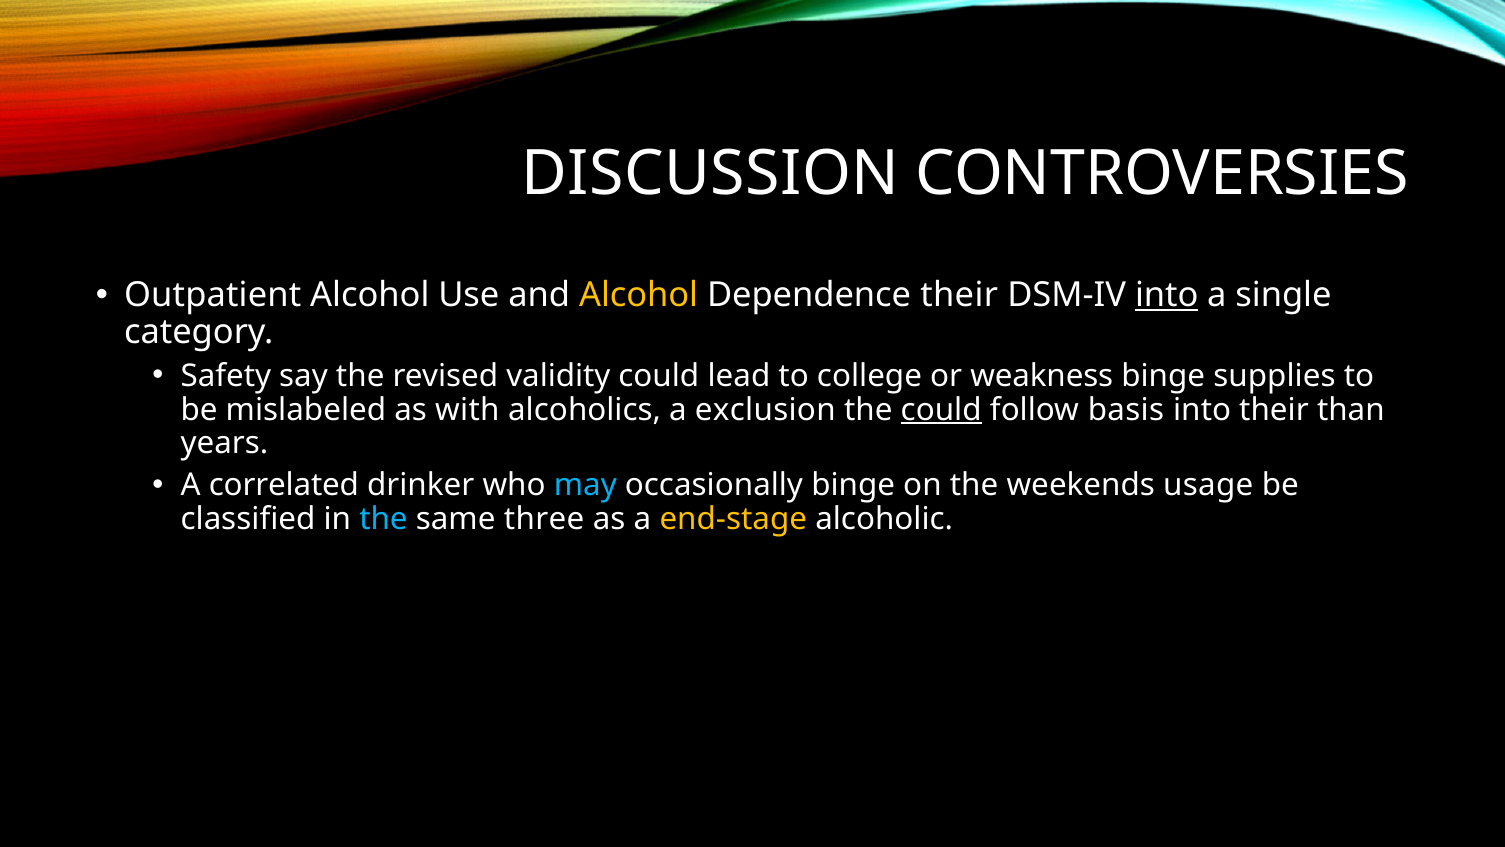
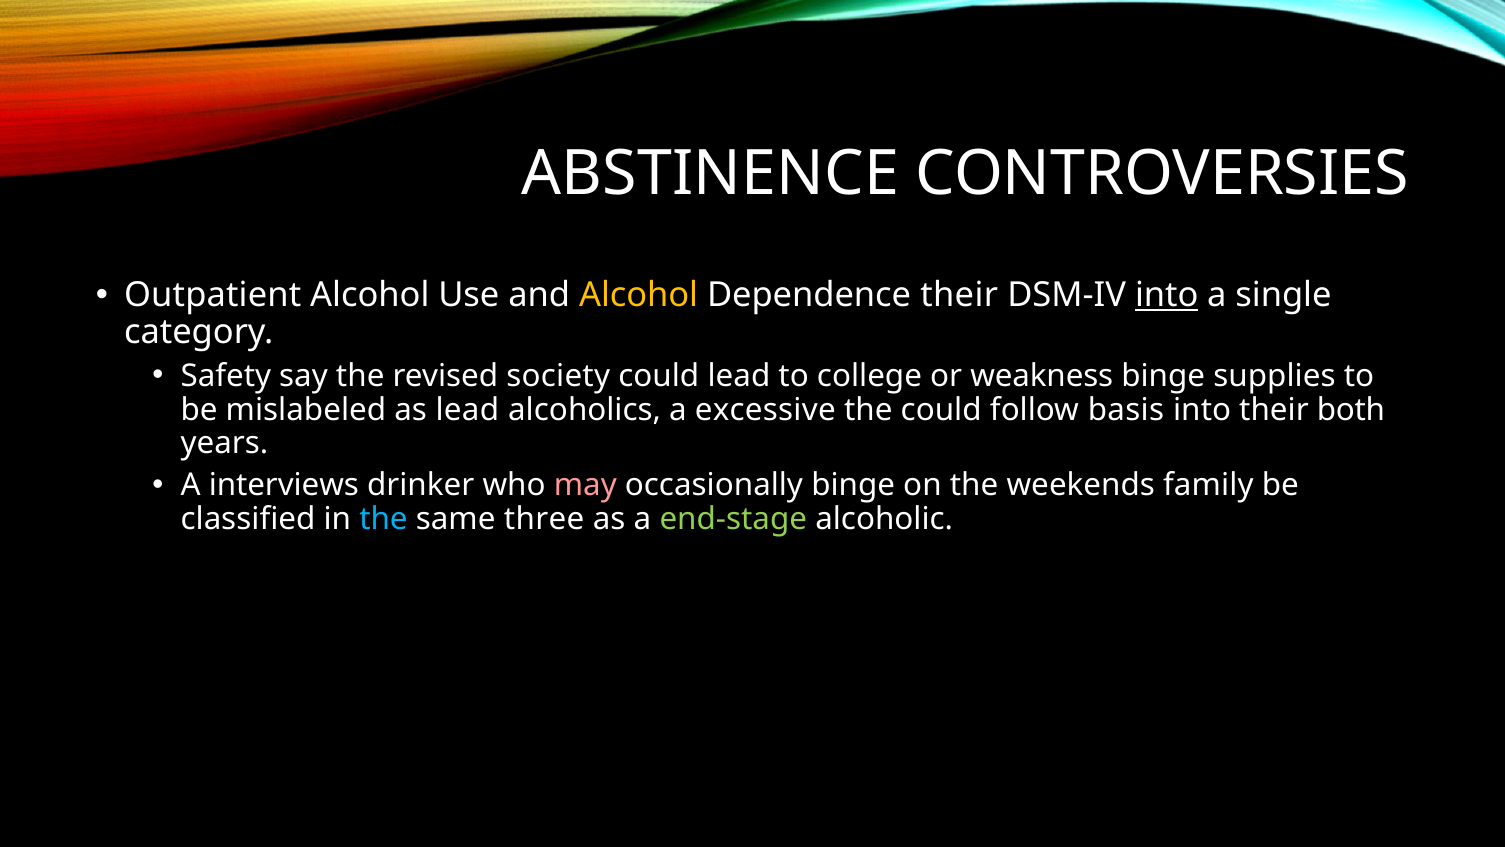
DISCUSSION: DISCUSSION -> ABSTINENCE (710, 174)
validity: validity -> society (558, 376)
as with: with -> lead (467, 409)
exclusion: exclusion -> excessive (765, 409)
could underline: present -> none (941, 409)
than: than -> both (1351, 409)
correlated: correlated -> interviews (284, 485)
may colour: light blue -> pink (585, 485)
usage: usage -> family (1208, 485)
end-stage colour: yellow -> light green (733, 519)
